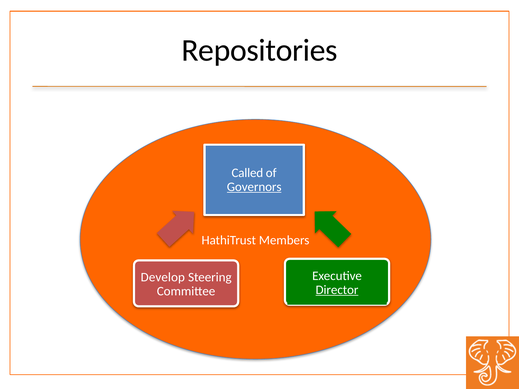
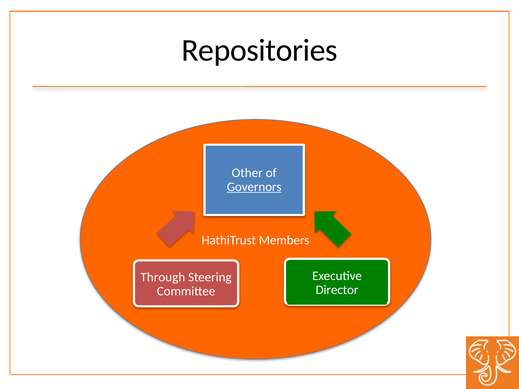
Called: Called -> Other (247, 173)
Develop: Develop -> Through (163, 278)
Director underline: present -> none (337, 290)
